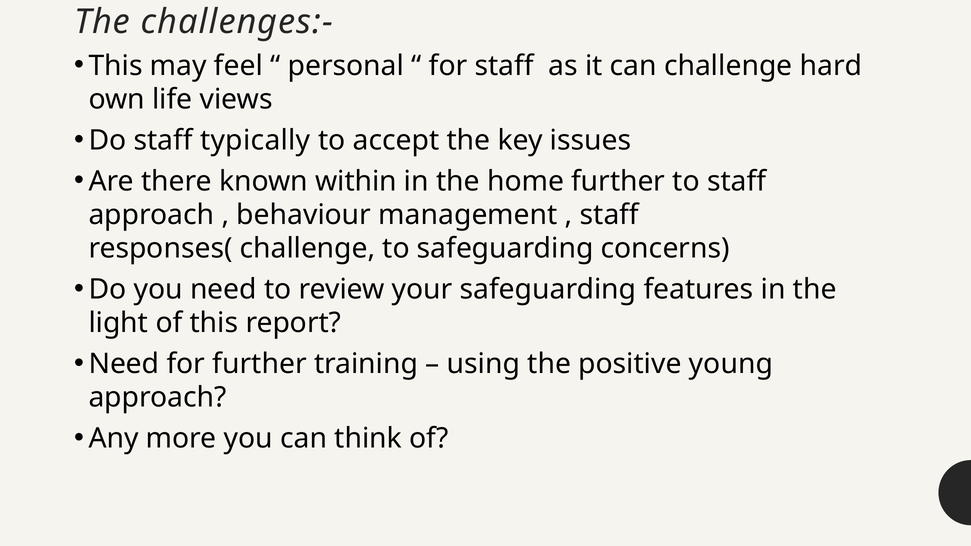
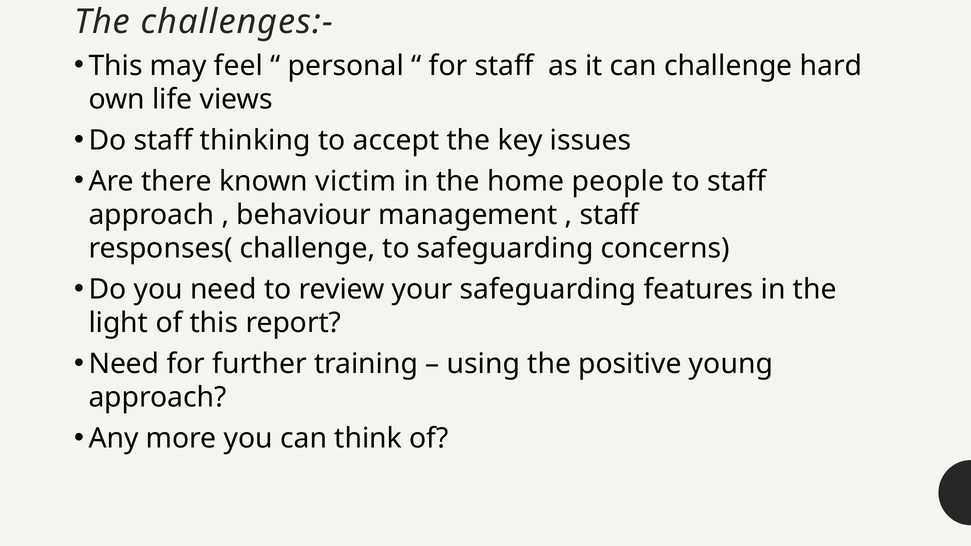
typically: typically -> thinking (255, 140)
within: within -> victim (356, 181)
home further: further -> people (618, 181)
